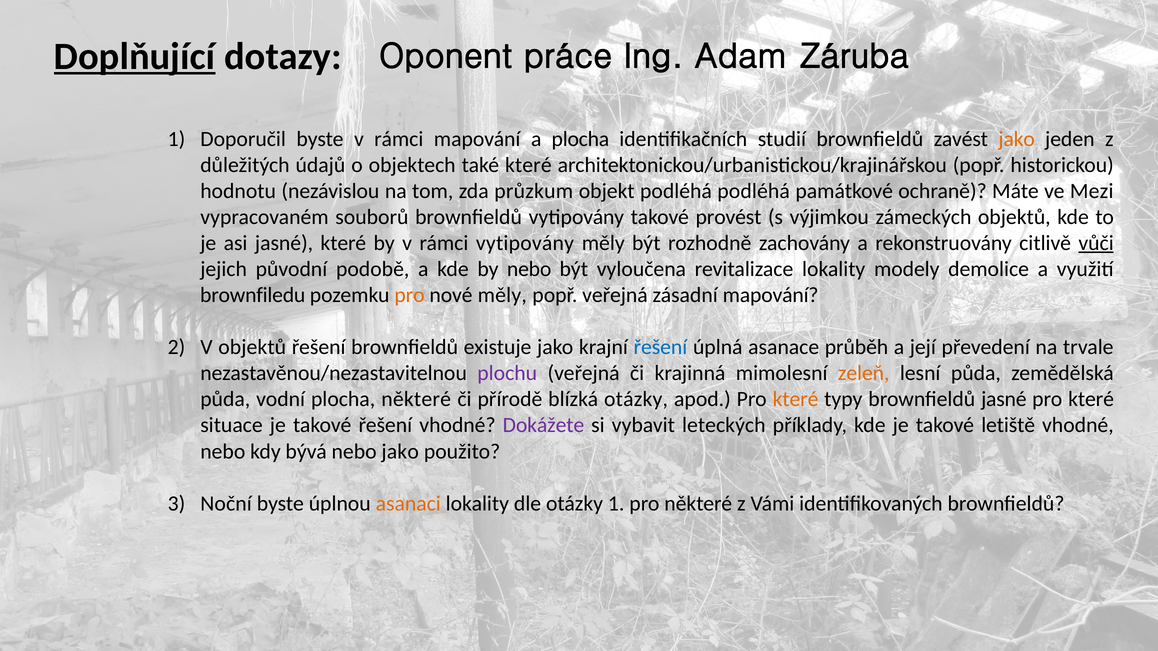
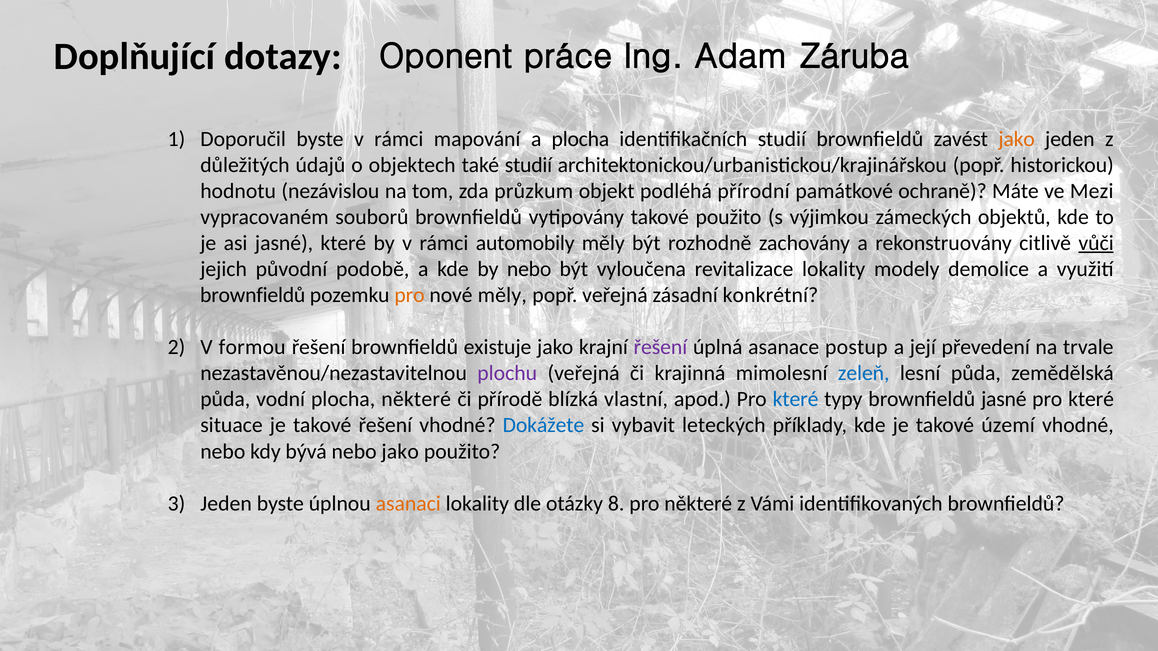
Doplňující underline: present -> none (135, 57)
také které: které -> studií (529, 165)
podléhá podléhá: podléhá -> přírodní (754, 191)
takové provést: provést -> použito (729, 217)
rámci vytipovány: vytipovány -> automobily (525, 243)
brownfiledu: brownfiledu -> brownfieldů (253, 295)
zásadní mapování: mapování -> konkrétní (770, 295)
V objektů: objektů -> formou (252, 347)
řešení colour: blue -> purple (660, 347)
průběh: průběh -> postup (856, 347)
zeleň colour: orange -> blue (864, 373)
blízká otázky: otázky -> vlastní (636, 399)
které colour: orange -> blue (796, 399)
Dokážete colour: purple -> blue (543, 426)
letiště: letiště -> území (1008, 426)
Noční: Noční -> Jeden (226, 504)
otázky 1: 1 -> 8 (616, 504)
